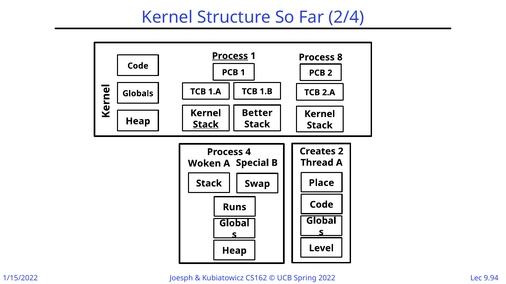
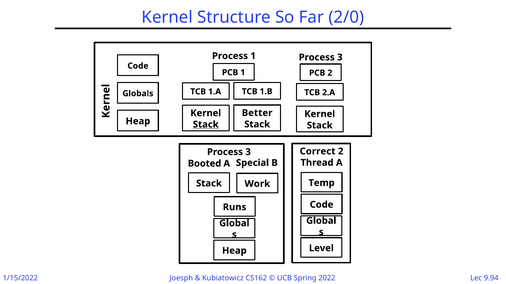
2/4: 2/4 -> 2/0 (346, 17)
Process underline: present -> none (230, 56)
8: 8 -> 3 (340, 57)
Creates: Creates -> Correct (318, 152)
4: 4 -> 3 (248, 152)
Woken: Woken -> Booted (205, 164)
Place: Place -> Temp (322, 183)
Swap: Swap -> Work (257, 184)
